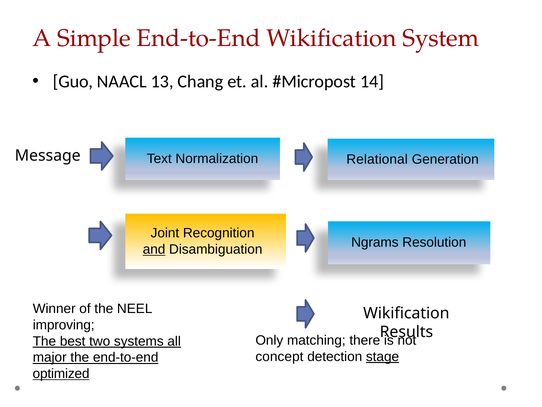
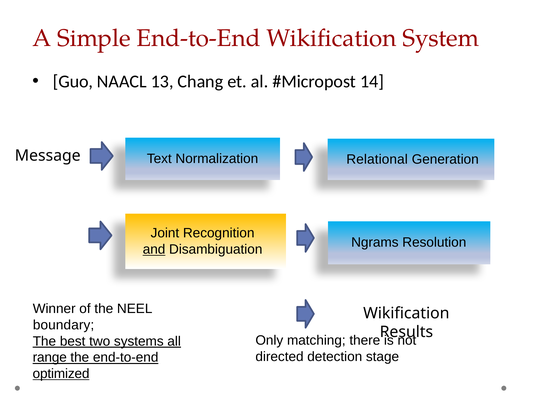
improving: improving -> boundary (64, 325)
concept: concept -> directed (280, 356)
stage underline: present -> none (383, 356)
major: major -> range (50, 357)
